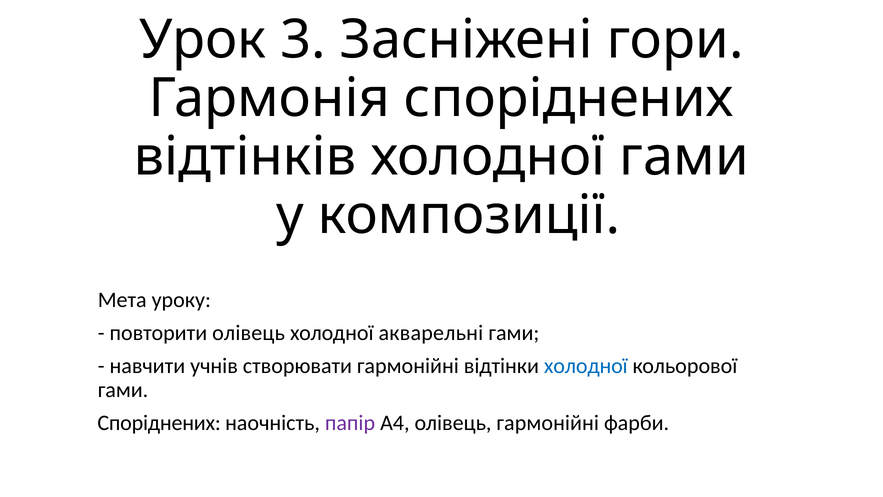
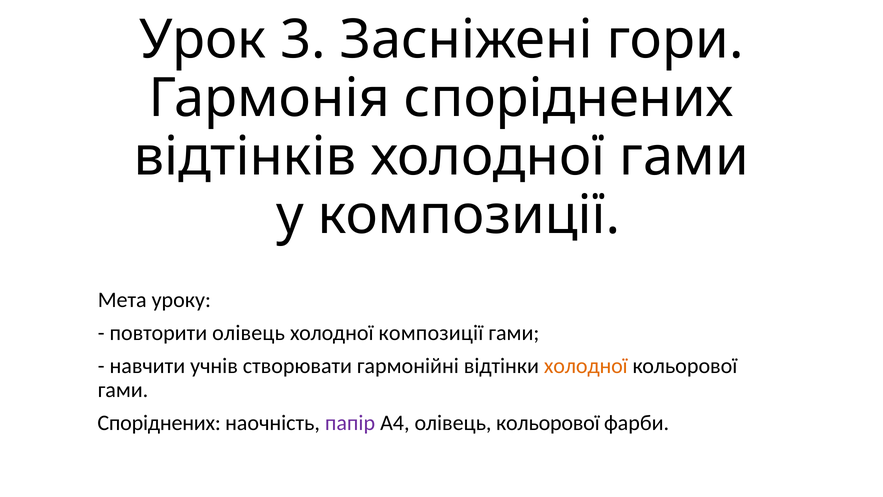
холодної акварельні: акварельні -> композиції (431, 333)
холодної colour: blue -> orange (586, 366)
олівець гармонійні: гармонійні -> кольорової (548, 423)
